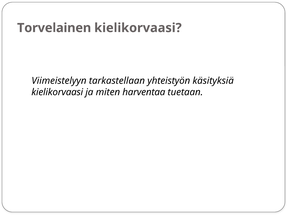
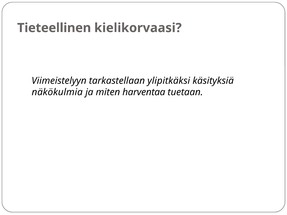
Torvelainen: Torvelainen -> Tieteellinen (54, 28)
yhteistyön: yhteistyön -> ylipitkäksi (169, 81)
kielikorvaasi: kielikorvaasi -> näkökulmia (57, 92)
